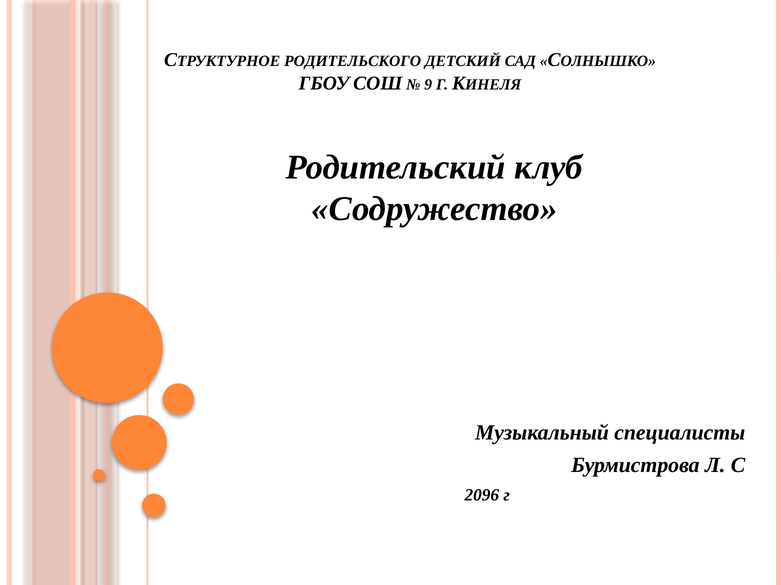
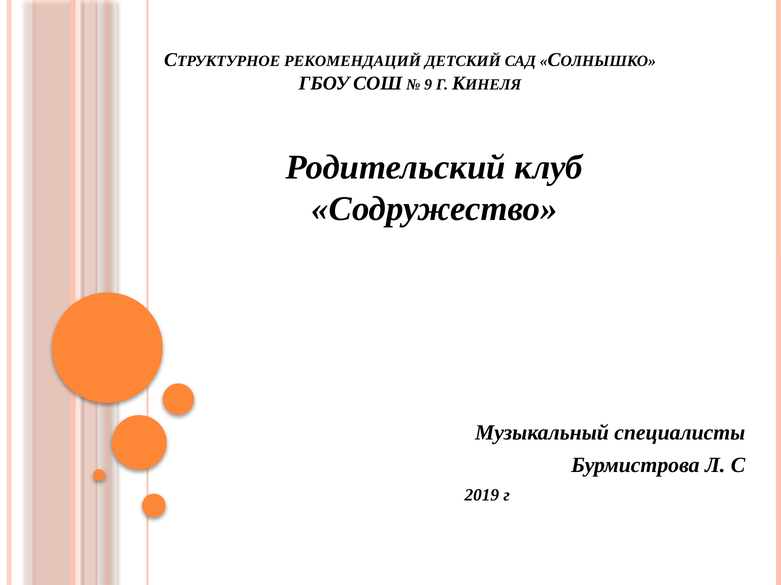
РОДИТЕЛЬСКОГО: РОДИТЕЛЬСКОГО -> РЕКОМЕНДАЦИЙ (353, 61)
2096: 2096 -> 2019 (482, 496)
